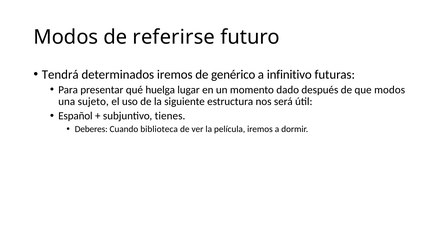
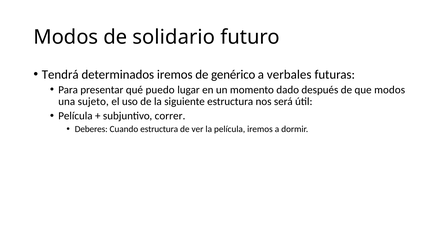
referirse: referirse -> solidario (174, 37)
infinitivo: infinitivo -> verbales (289, 74)
huelga: huelga -> puedo (160, 90)
Español: Español -> Película (75, 116)
tienes: tienes -> correr (170, 116)
Cuando biblioteca: biblioteca -> estructura (159, 129)
